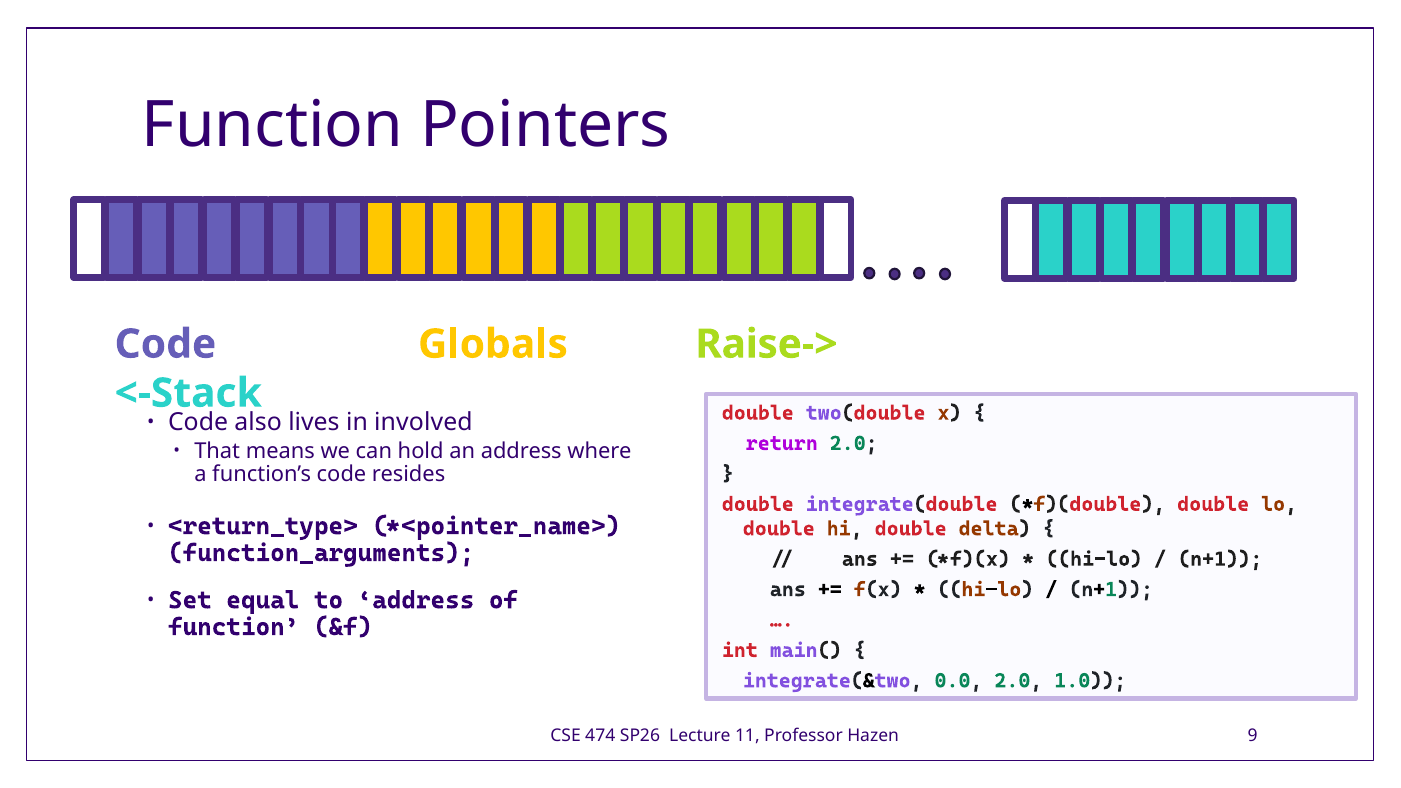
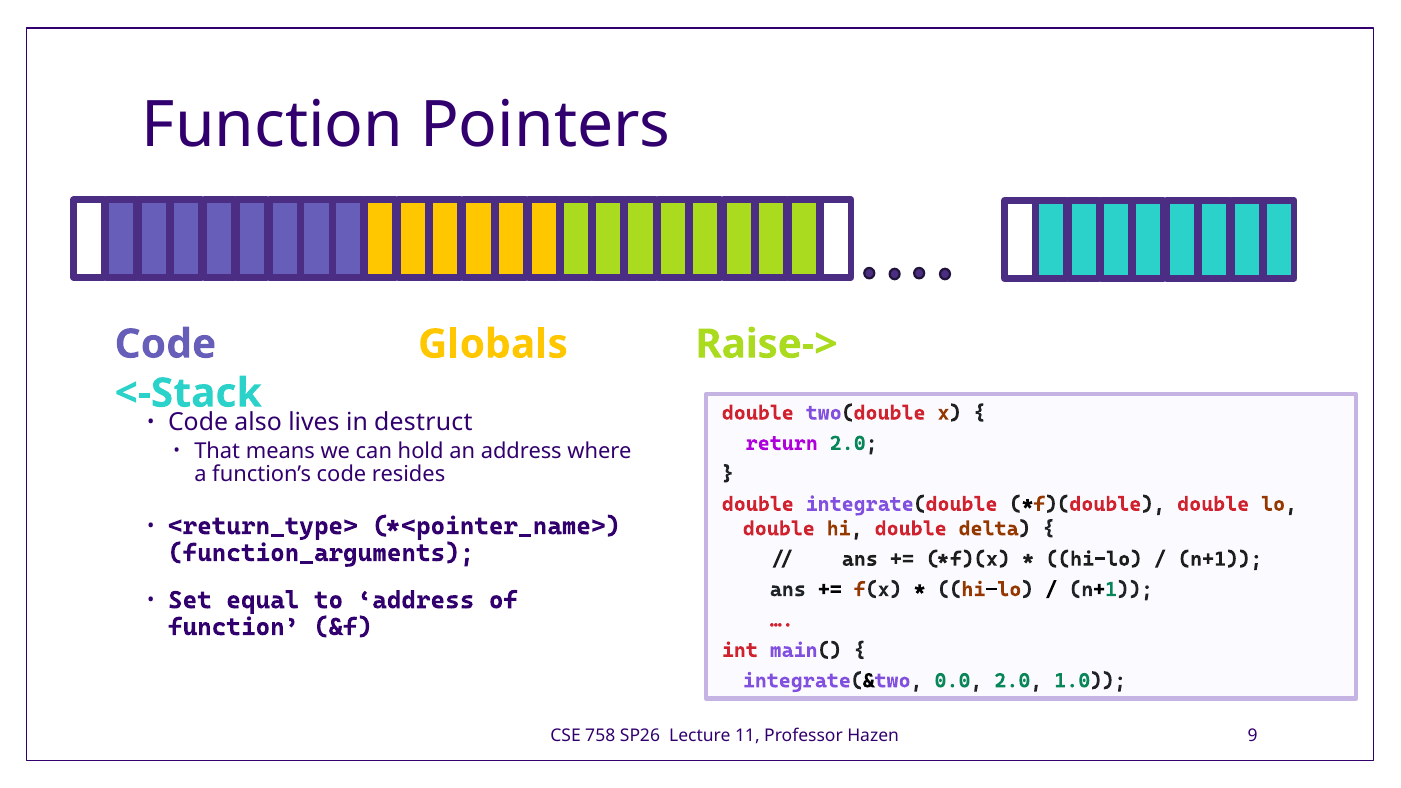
involved: involved -> destruct (423, 423)
474: 474 -> 758 (600, 736)
